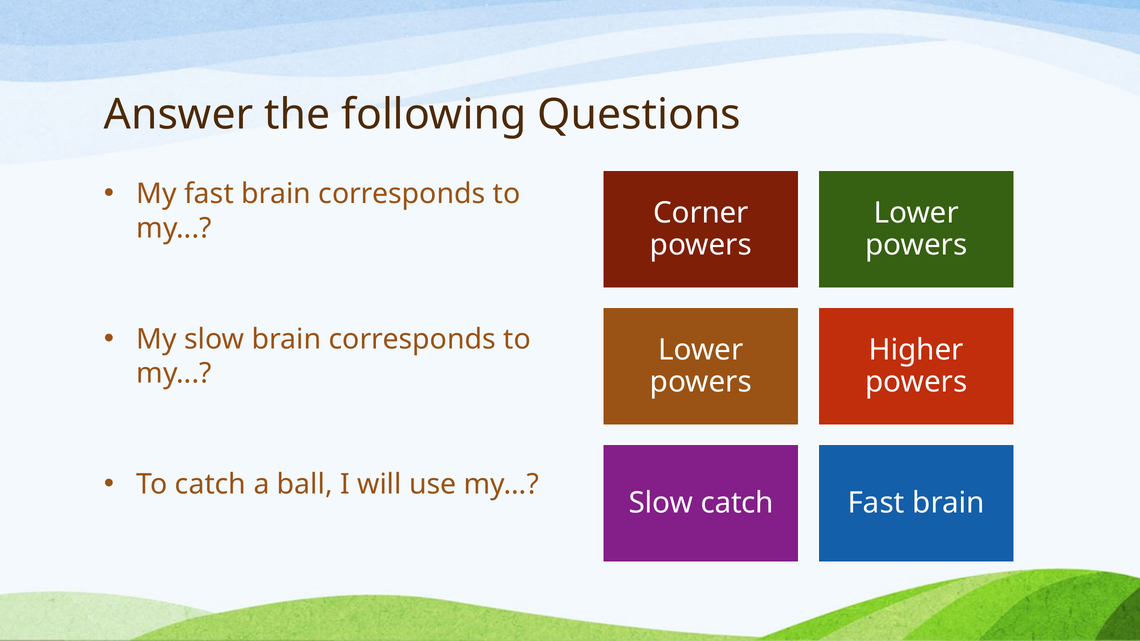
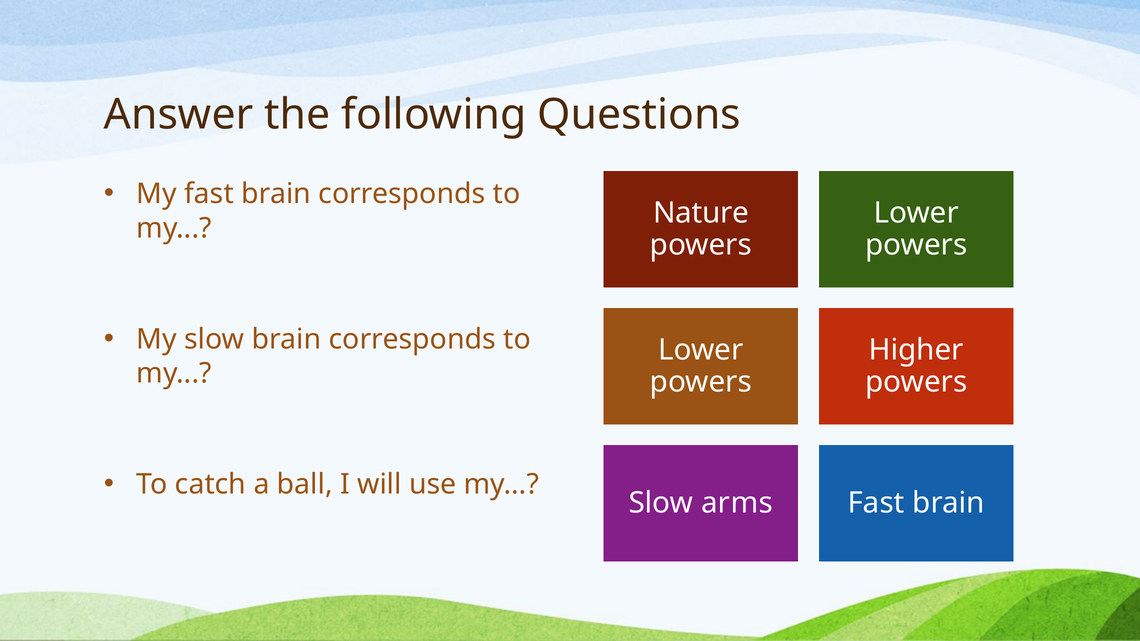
Corner: Corner -> Nature (701, 213)
Slow catch: catch -> arms (737, 503)
